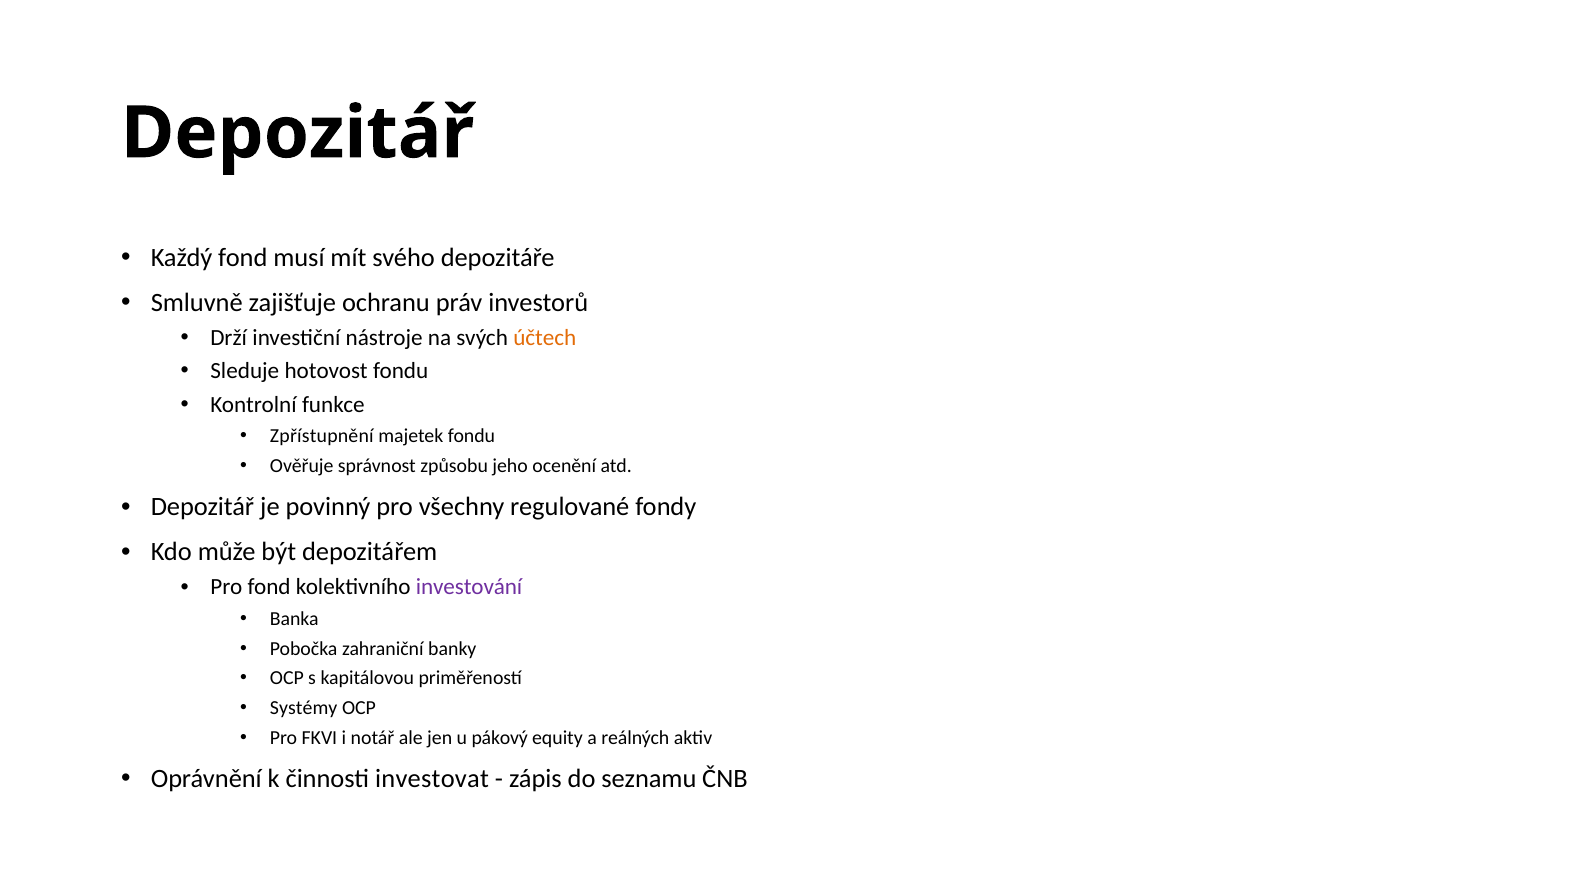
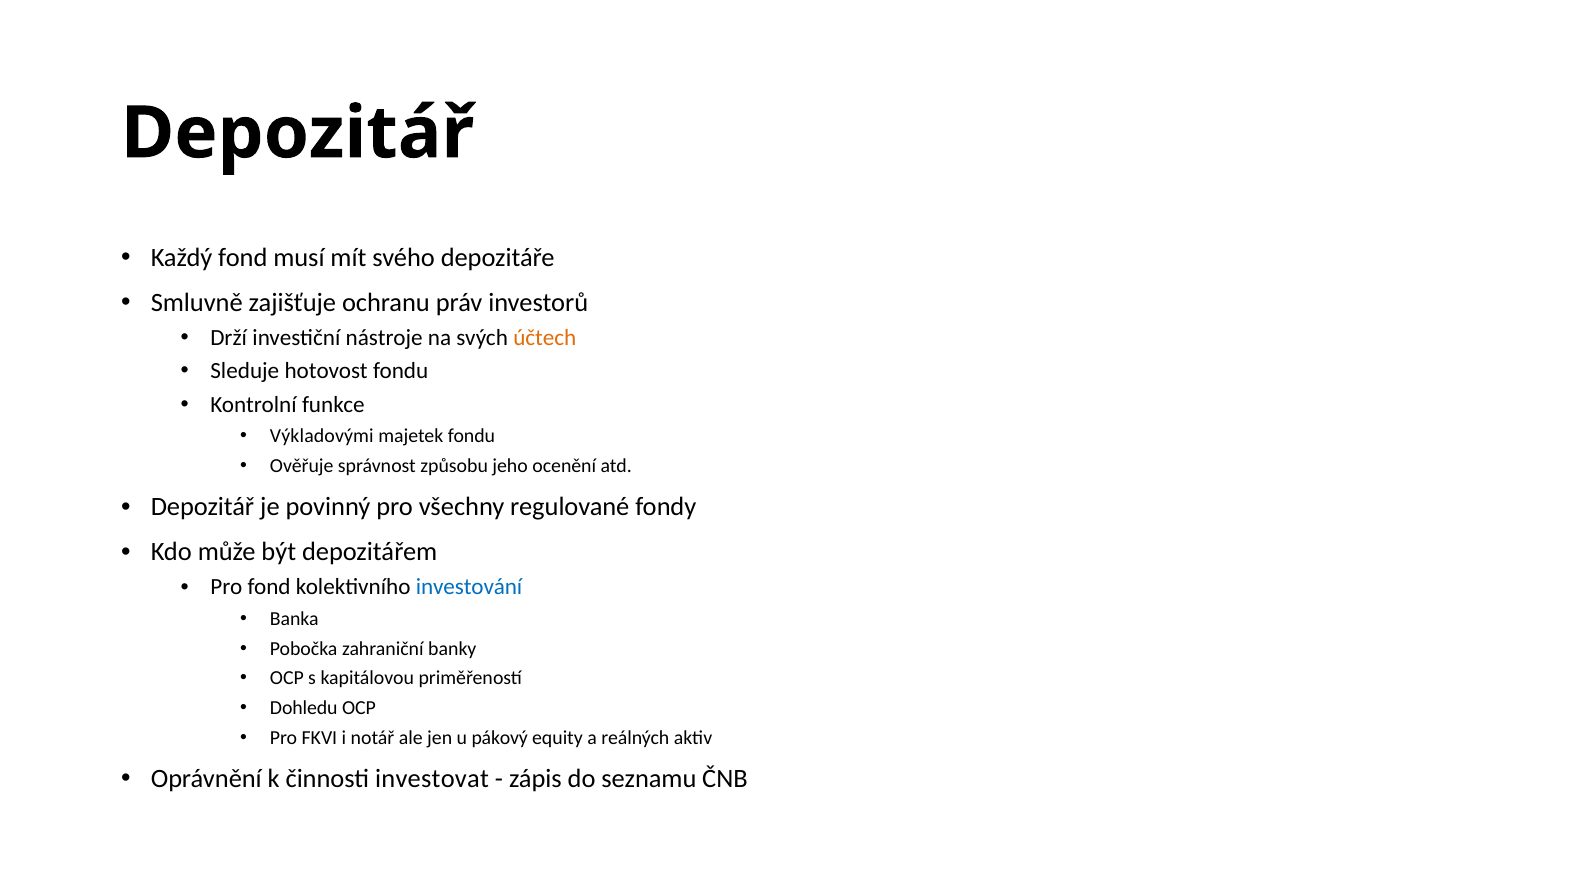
Zpřístupnění: Zpřístupnění -> Výkladovými (322, 436)
investování colour: purple -> blue (469, 587)
Systémy: Systémy -> Dohledu (304, 708)
